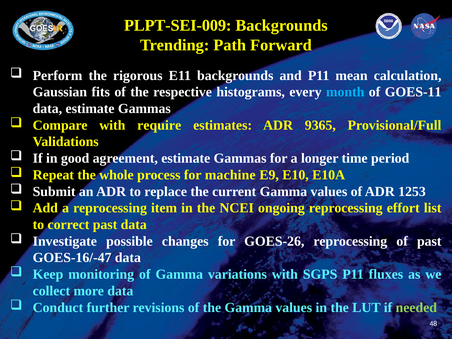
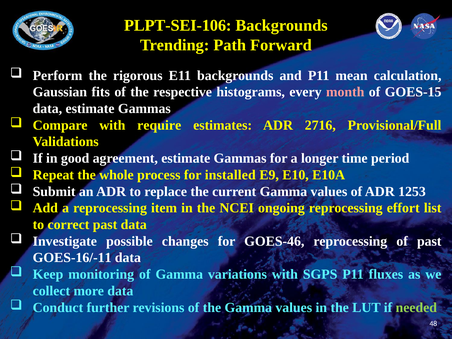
PLPT-SEI-009: PLPT-SEI-009 -> PLPT-SEI-106 (178, 26)
month colour: light blue -> pink (345, 92)
GOES-11: GOES-11 -> GOES-15 (413, 92)
9365: 9365 -> 2716 (320, 125)
machine: machine -> installed (230, 175)
GOES-26: GOES-26 -> GOES-46 (274, 241)
GOES-16/-47: GOES-16/-47 -> GOES-16/-11 (72, 258)
